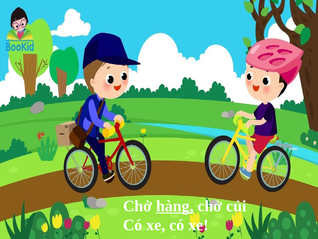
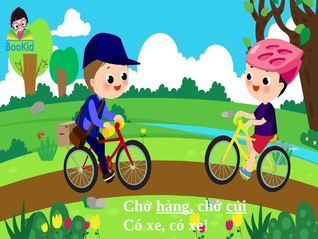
củi underline: none -> present (236, 206)
